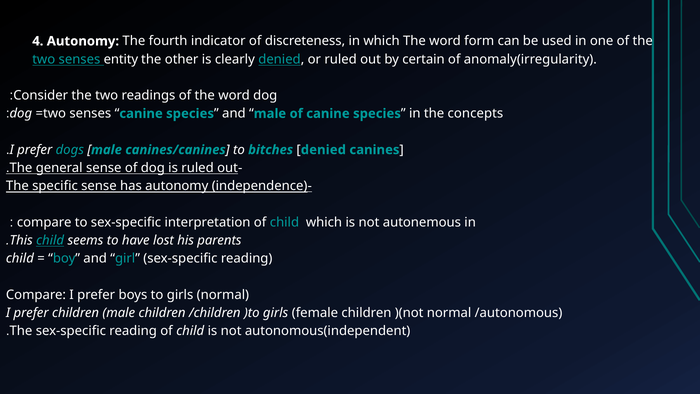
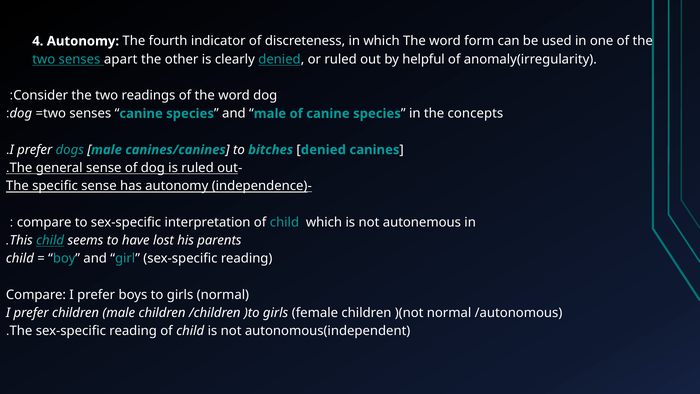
entity: entity -> apart (121, 59)
certain: certain -> helpful (423, 59)
